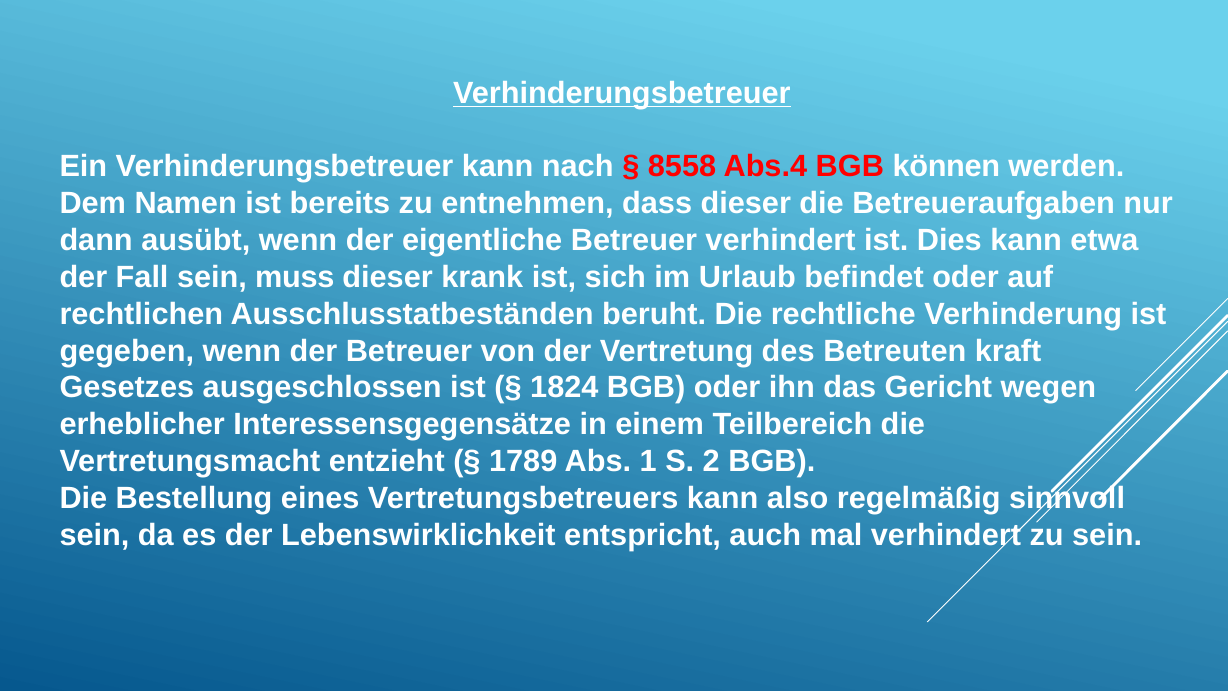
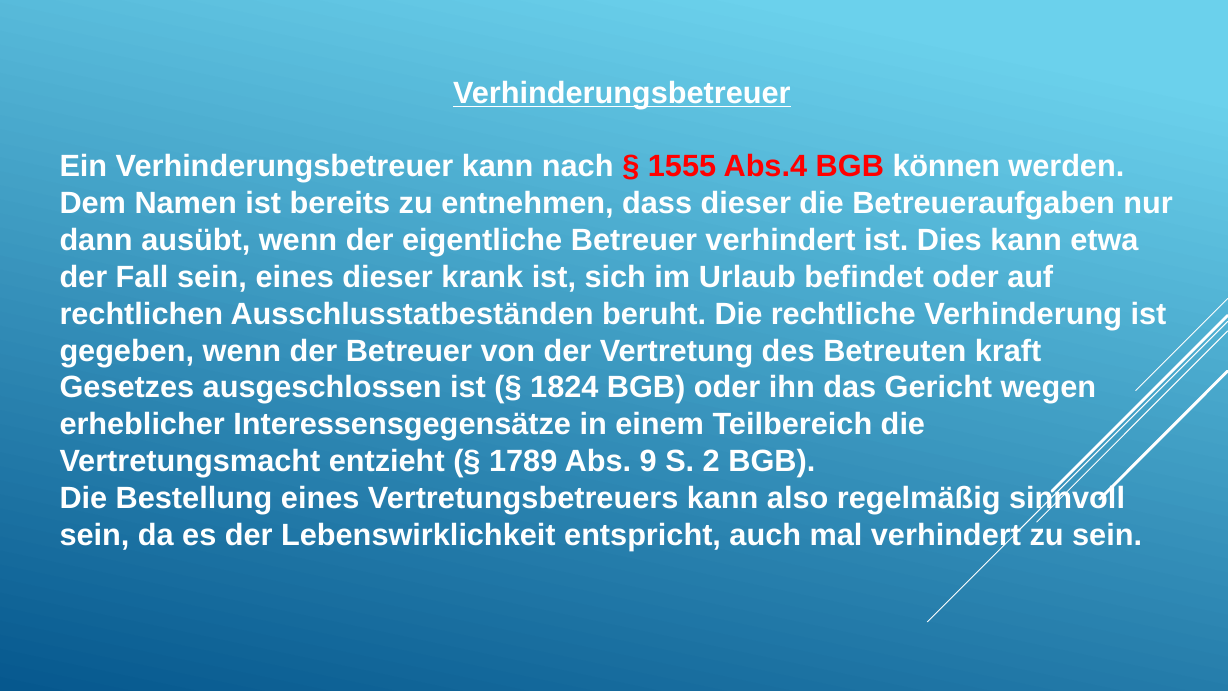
8558: 8558 -> 1555 (682, 167)
sein muss: muss -> eines (295, 277)
1: 1 -> 9 (648, 461)
